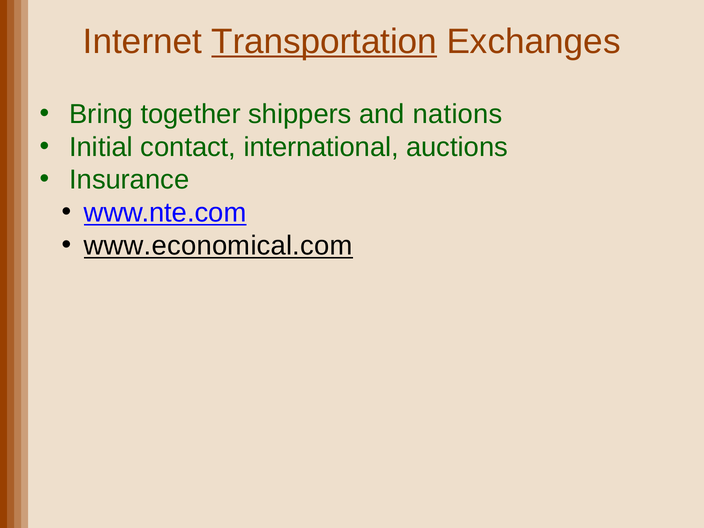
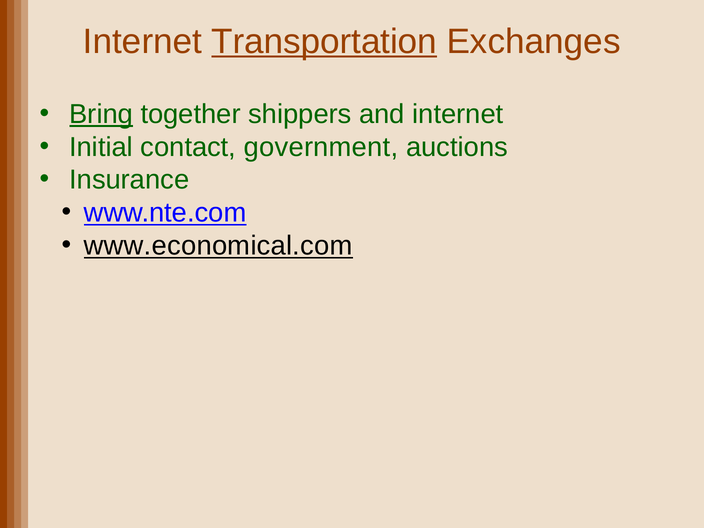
Bring underline: none -> present (101, 114)
and nations: nations -> internet (458, 114)
international: international -> government (321, 147)
